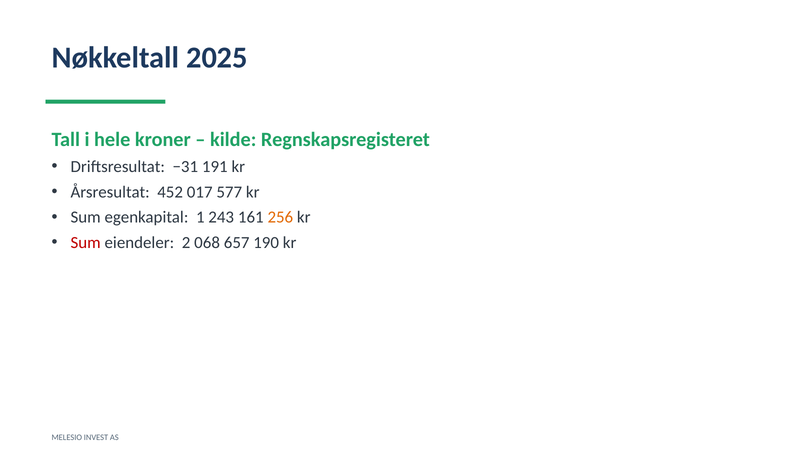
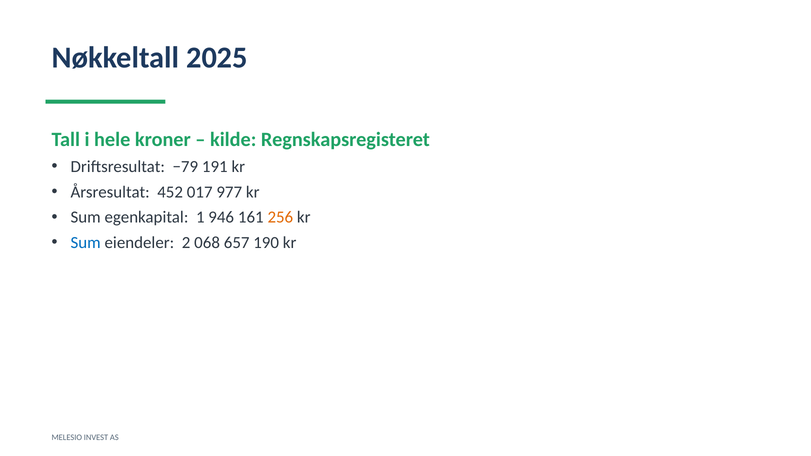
−31: −31 -> −79 (185, 167)
577: 577 -> 977 (229, 192)
243: 243 -> 946 (221, 217)
Sum colour: red -> blue (86, 243)
